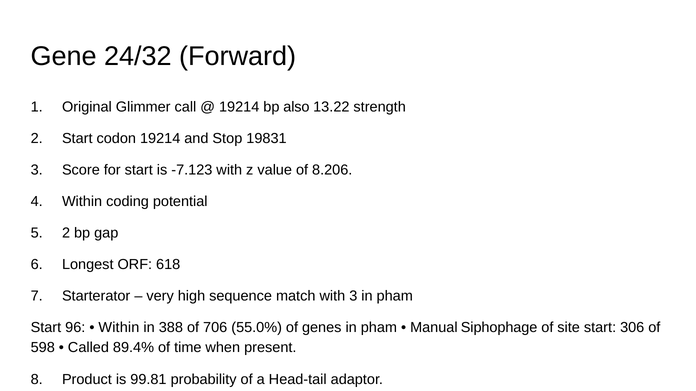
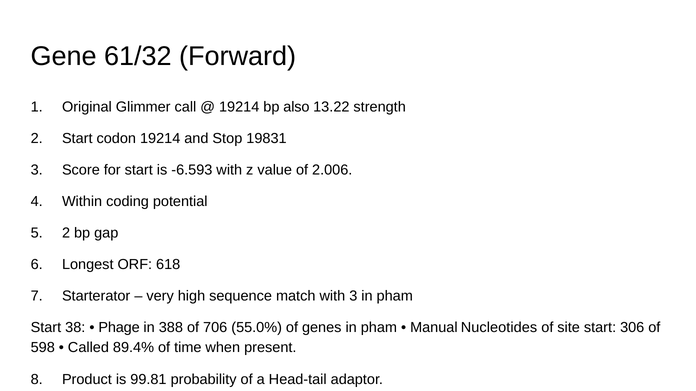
24/32: 24/32 -> 61/32 (138, 56)
-7.123: -7.123 -> -6.593 (192, 170)
8.206: 8.206 -> 2.006 (332, 170)
96: 96 -> 38 (75, 328)
Within: Within -> Phage (119, 328)
Siphophage: Siphophage -> Nucleotides (499, 328)
